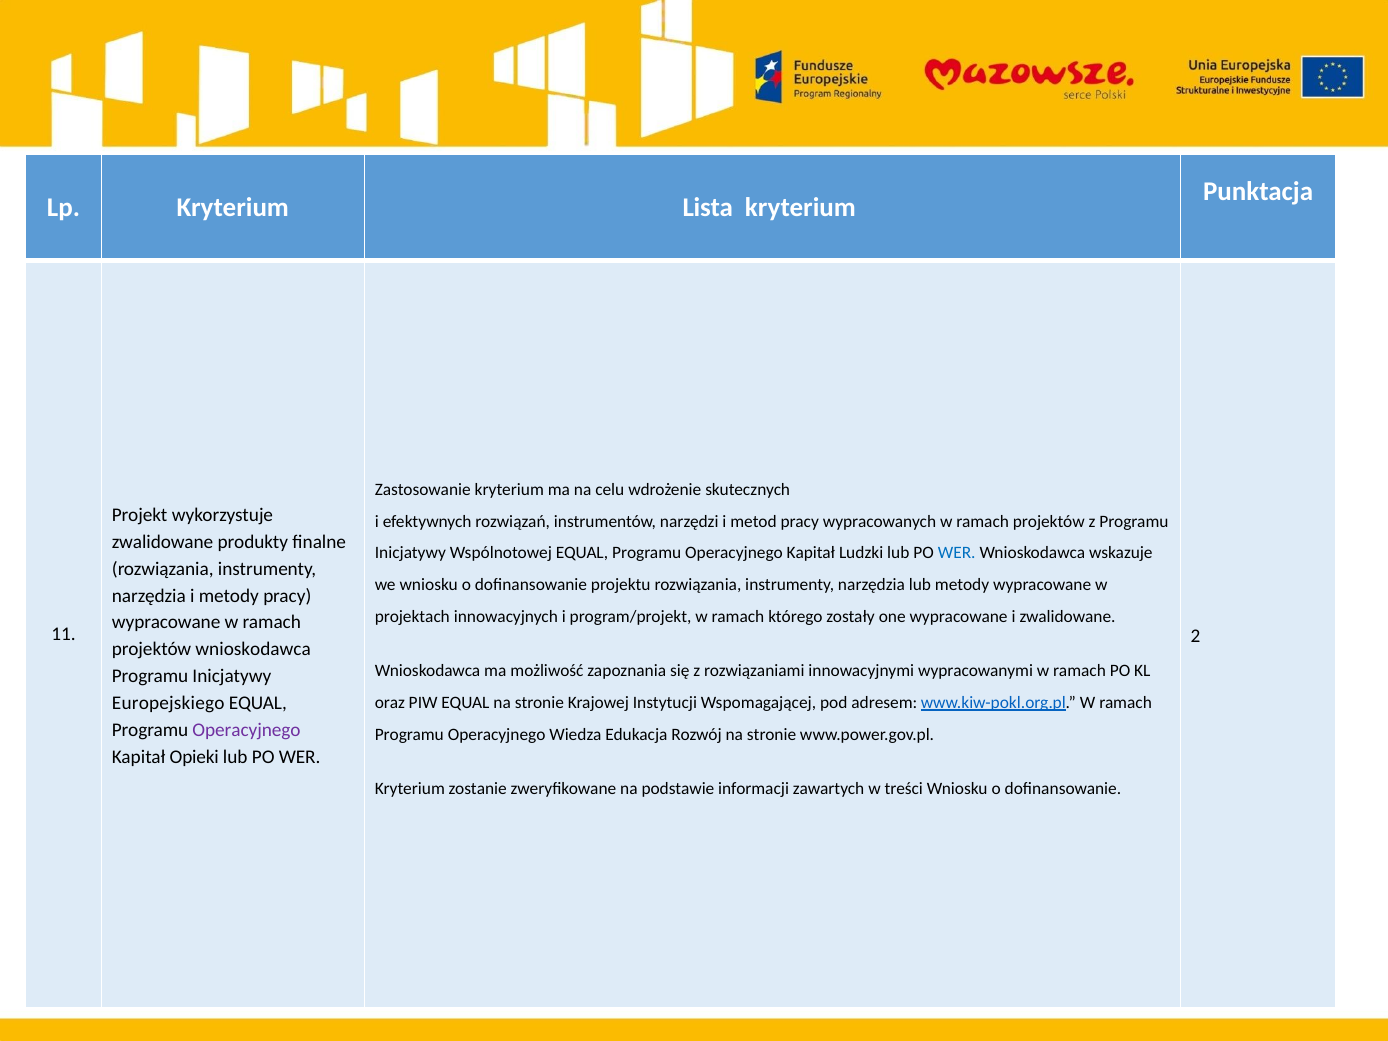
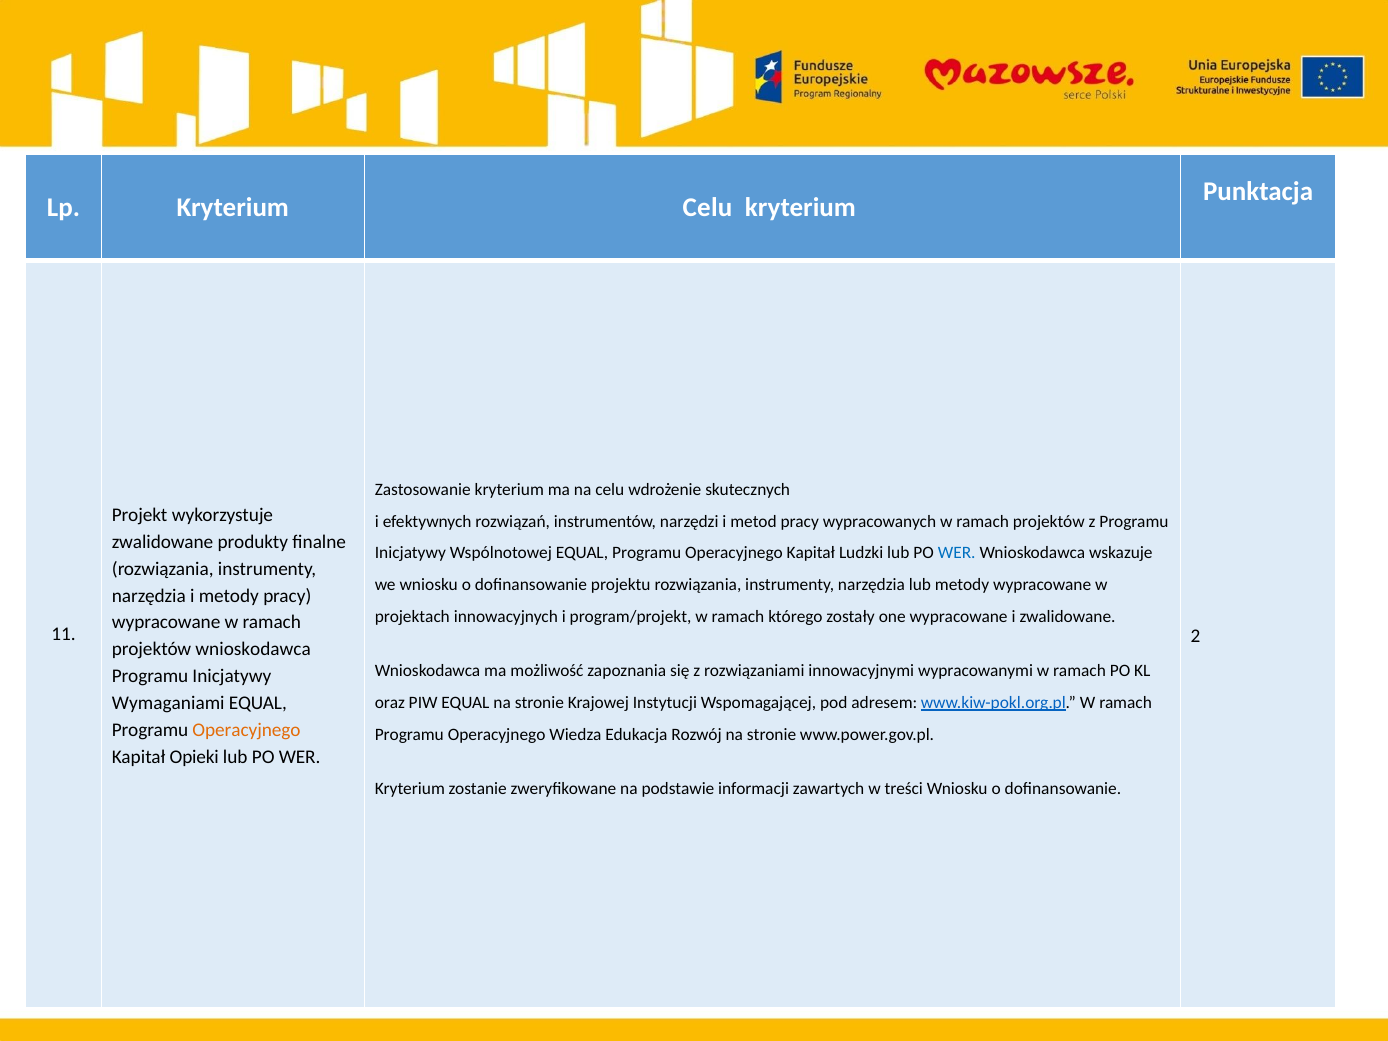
Kryterium Lista: Lista -> Celu (707, 208)
Europejskiego: Europejskiego -> Wymaganiami (168, 703)
Operacyjnego colour: purple -> orange (247, 730)
